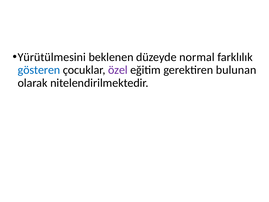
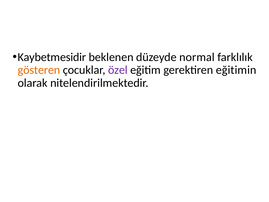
Yürütülmesini: Yürütülmesini -> Kaybetmesidir (52, 57)
gösteren colour: blue -> orange (39, 70)
bulunan: bulunan -> eğitimin (236, 70)
